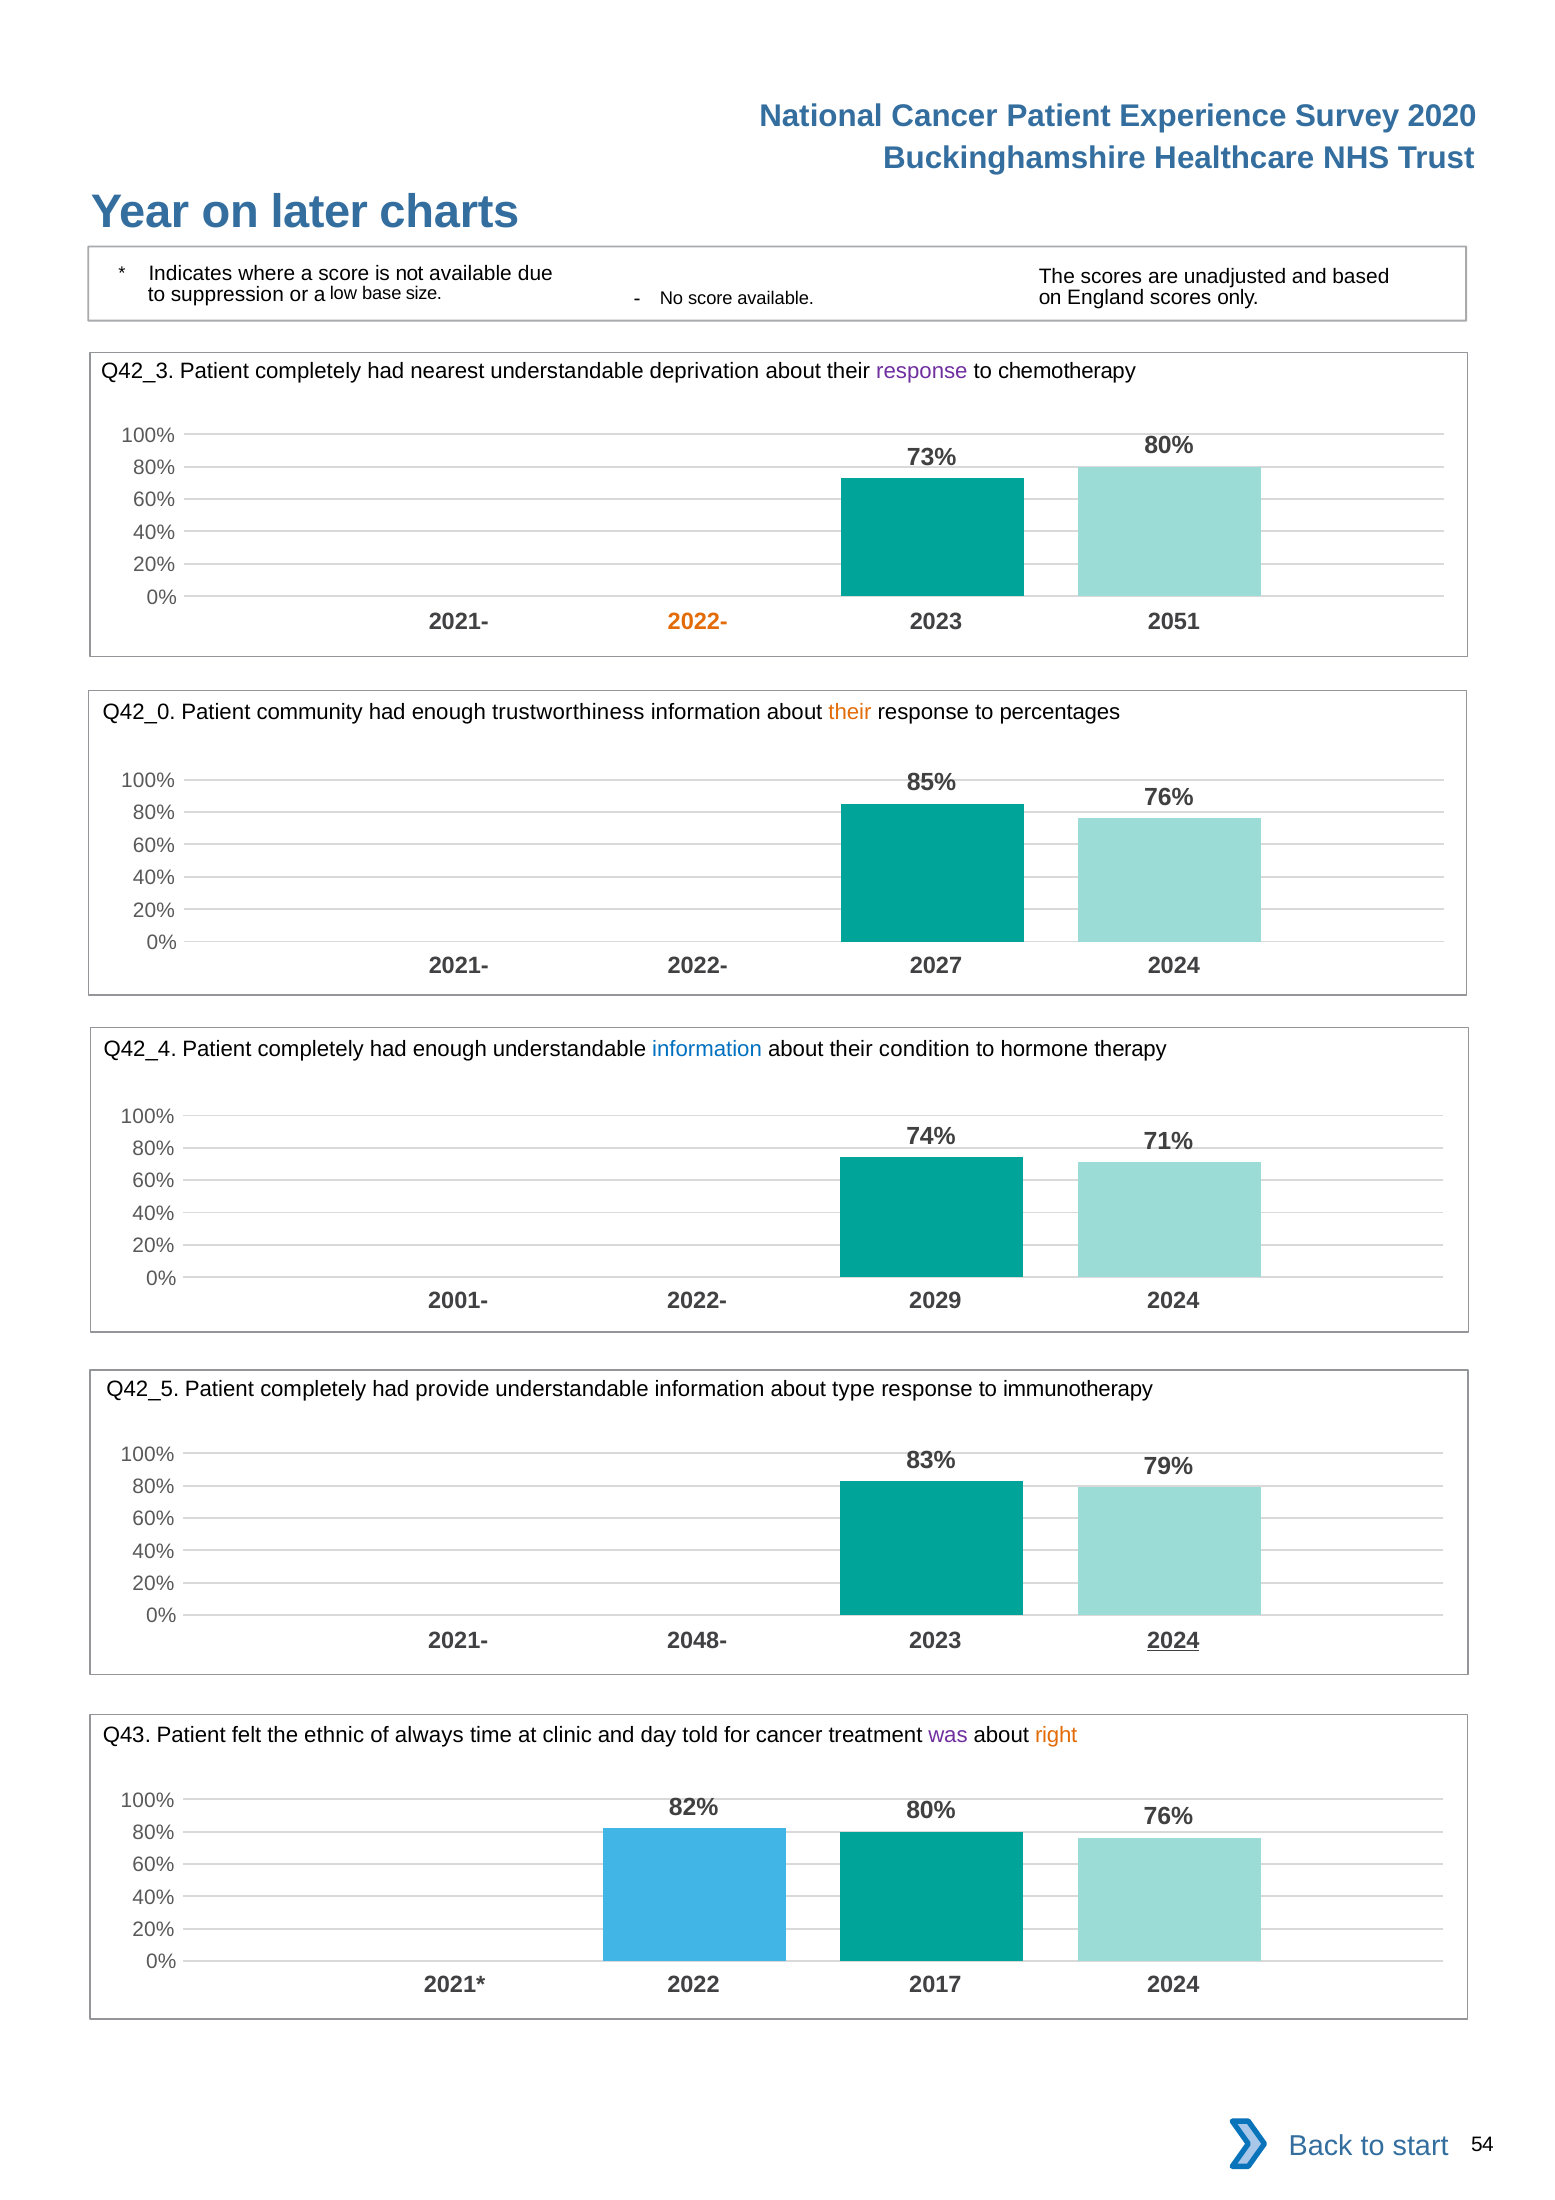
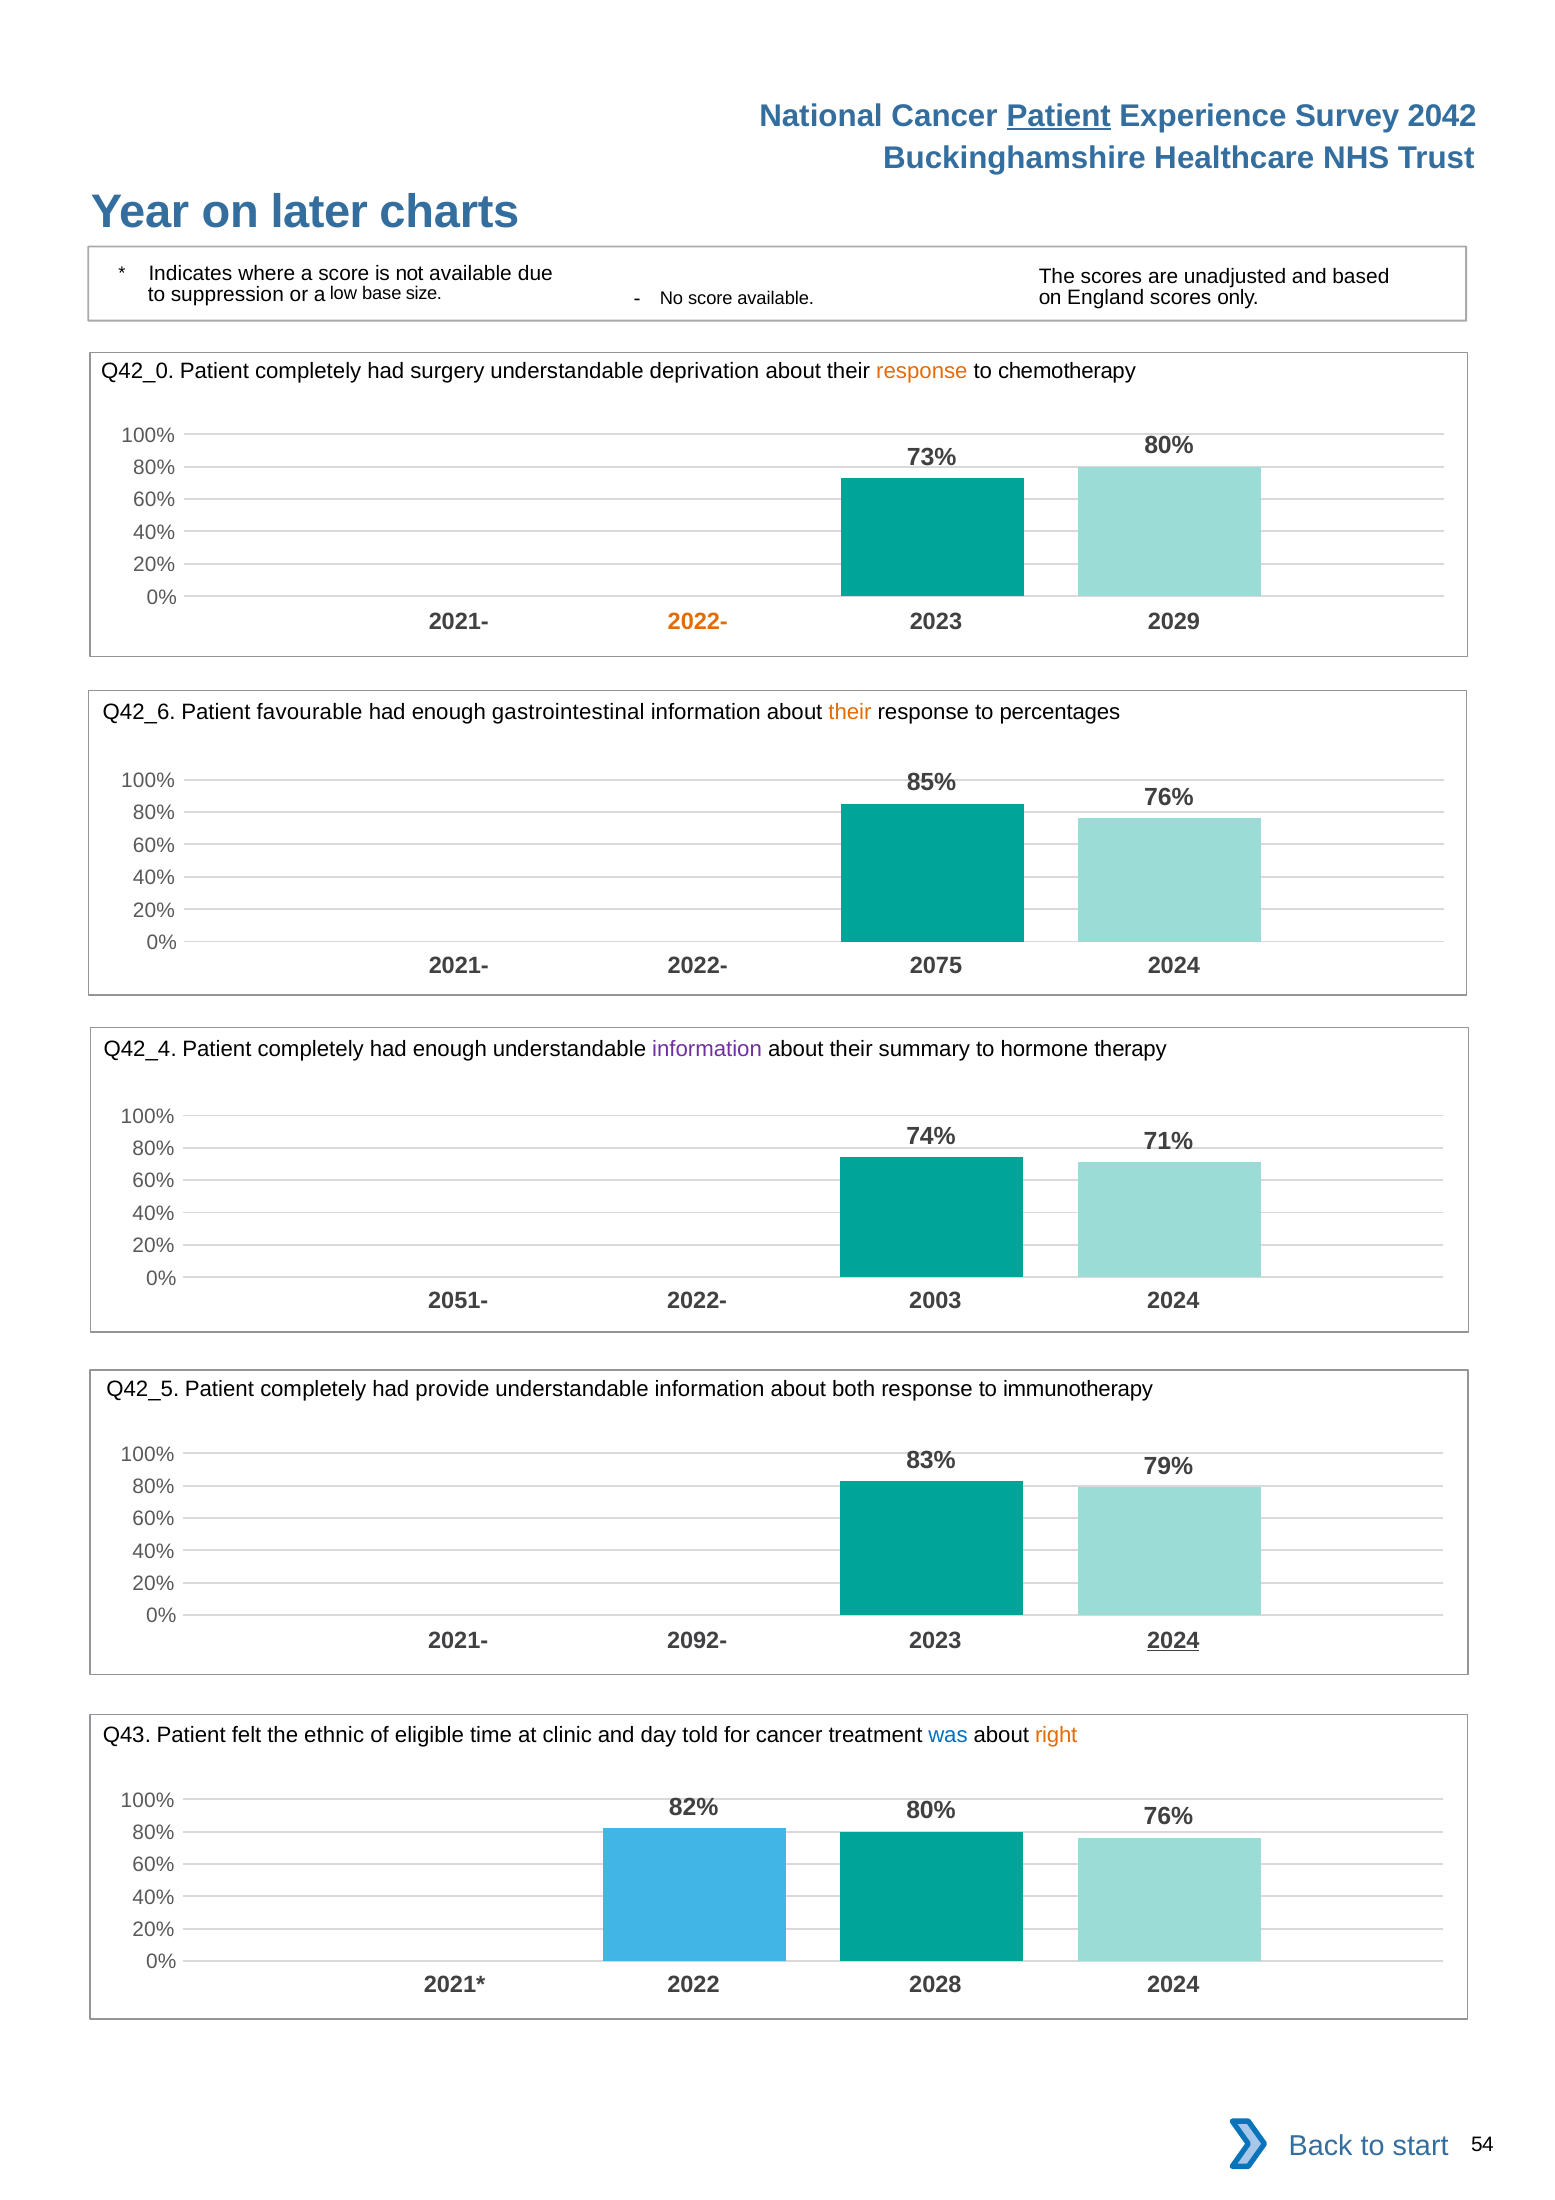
Patient underline: none -> present (1059, 116)
2020: 2020 -> 2042 (1442, 116)
Q42_3: Q42_3 -> Q42_0 (138, 371)
nearest: nearest -> surgery (447, 371)
response colour: purple -> orange (922, 371)
2051: 2051 -> 2029 (1174, 621)
Q42_0: Q42_0 -> Q42_6 (139, 713)
community: community -> favourable (309, 713)
trustworthiness: trustworthiness -> gastrointestinal (568, 713)
2027: 2027 -> 2075 (936, 966)
information colour: blue -> purple (707, 1049)
condition: condition -> summary (924, 1049)
2001-: 2001- -> 2051- (458, 1301)
2029: 2029 -> 2003 (935, 1301)
type: type -> both (854, 1390)
2048-: 2048- -> 2092- (697, 1641)
always: always -> eligible (429, 1735)
was colour: purple -> blue (948, 1735)
2017: 2017 -> 2028 (935, 1986)
